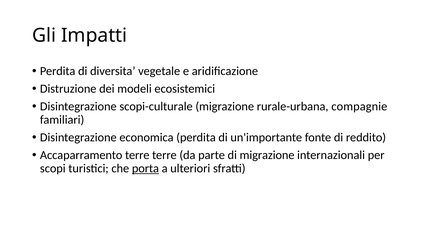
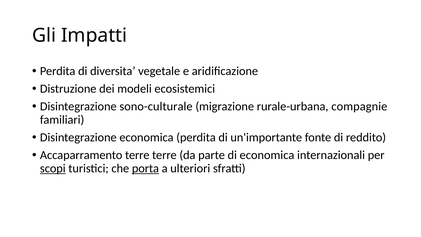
scopi-culturale: scopi-culturale -> sono-culturale (156, 106)
di migrazione: migrazione -> economica (267, 155)
scopi underline: none -> present (53, 168)
